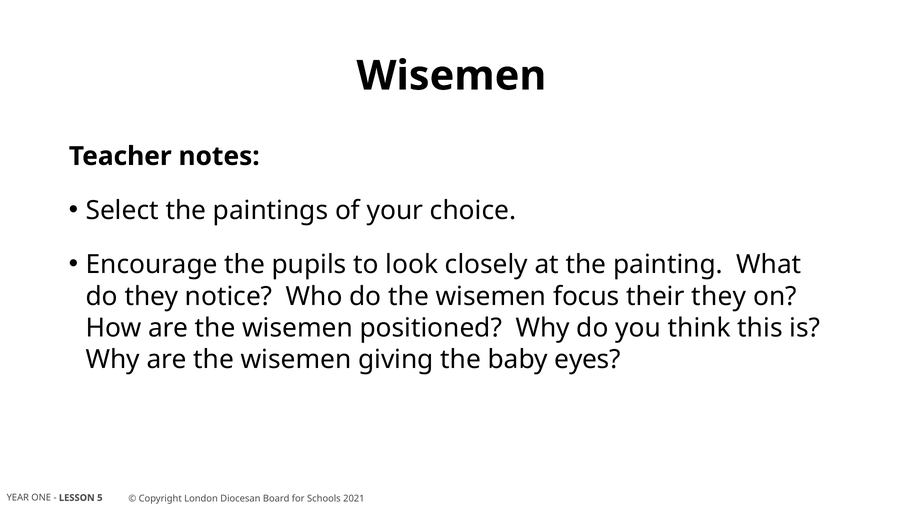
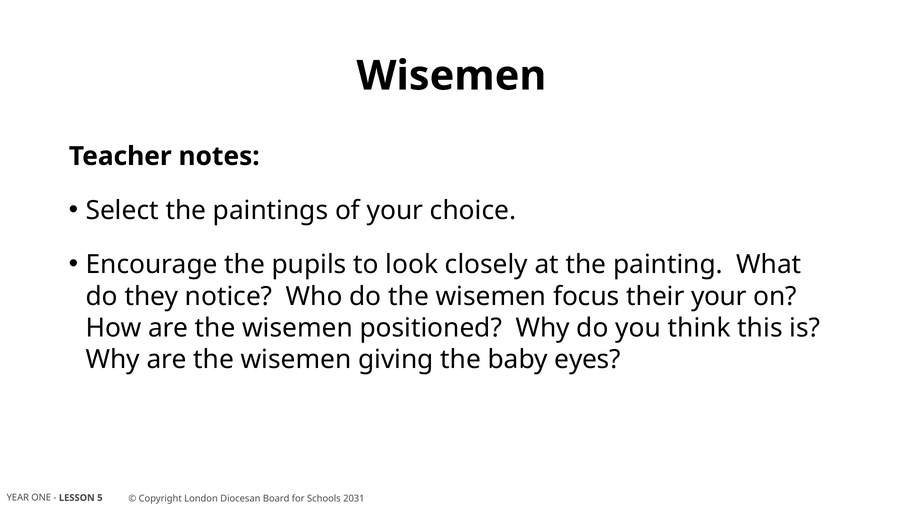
their they: they -> your (719, 296)
2021: 2021 -> 2031 (354, 499)
